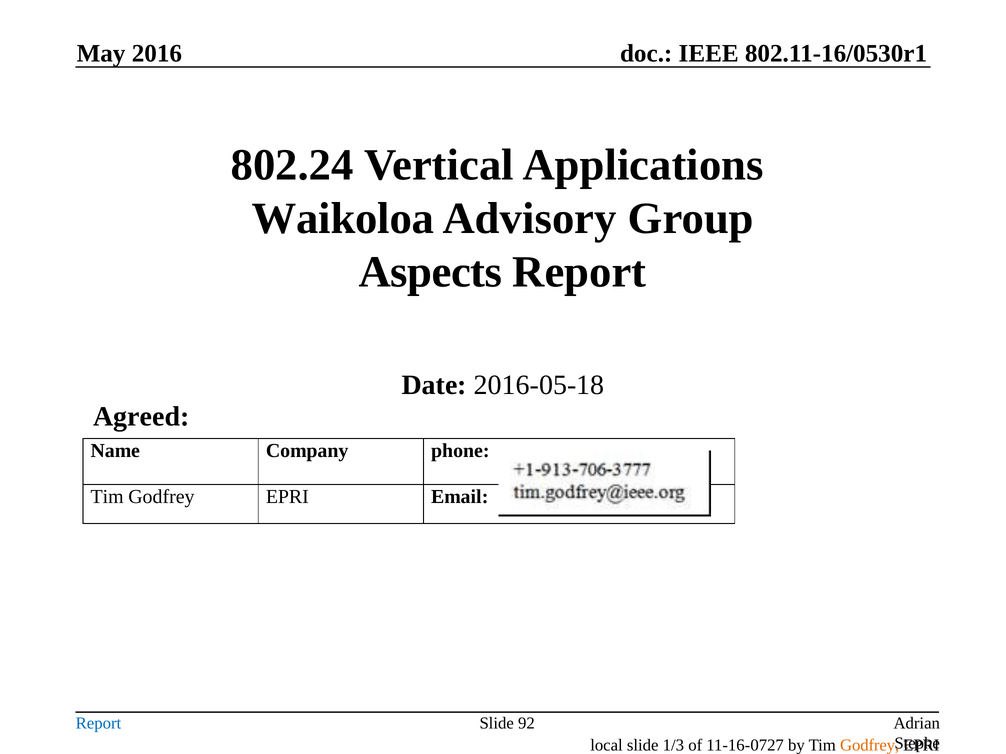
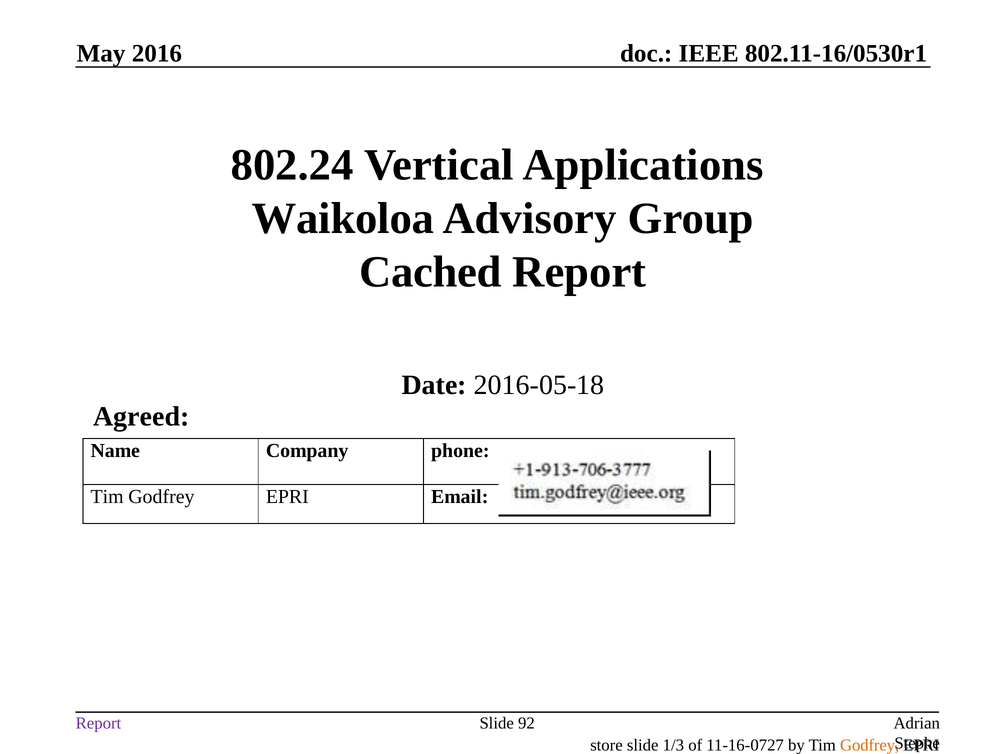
Aspects: Aspects -> Cached (430, 272)
Report colour: blue -> purple (98, 724)
local: local -> store (606, 746)
